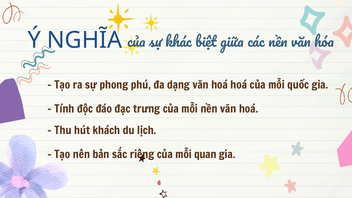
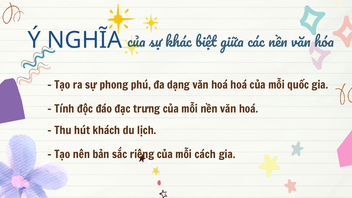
quan: quan -> cách (205, 155)
